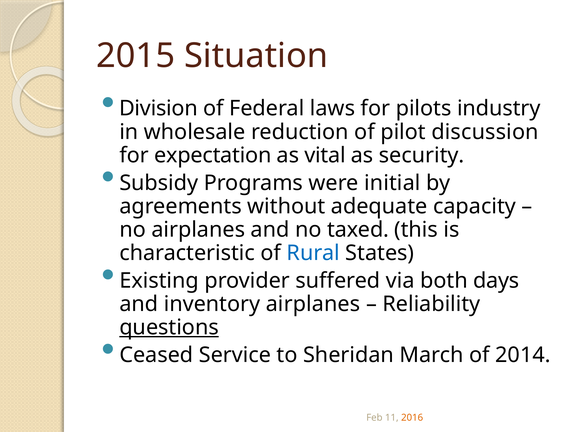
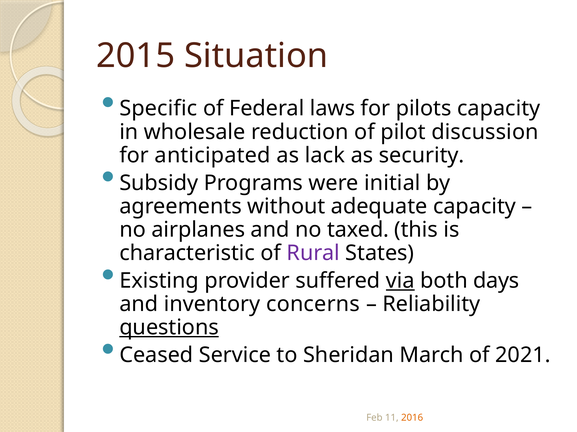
Division: Division -> Specific (158, 109)
pilots industry: industry -> capacity (499, 109)
expectation: expectation -> anticipated (213, 156)
vital: vital -> lack (325, 156)
Rural colour: blue -> purple (313, 253)
via underline: none -> present (400, 281)
inventory airplanes: airplanes -> concerns (313, 305)
2014: 2014 -> 2021 (523, 356)
